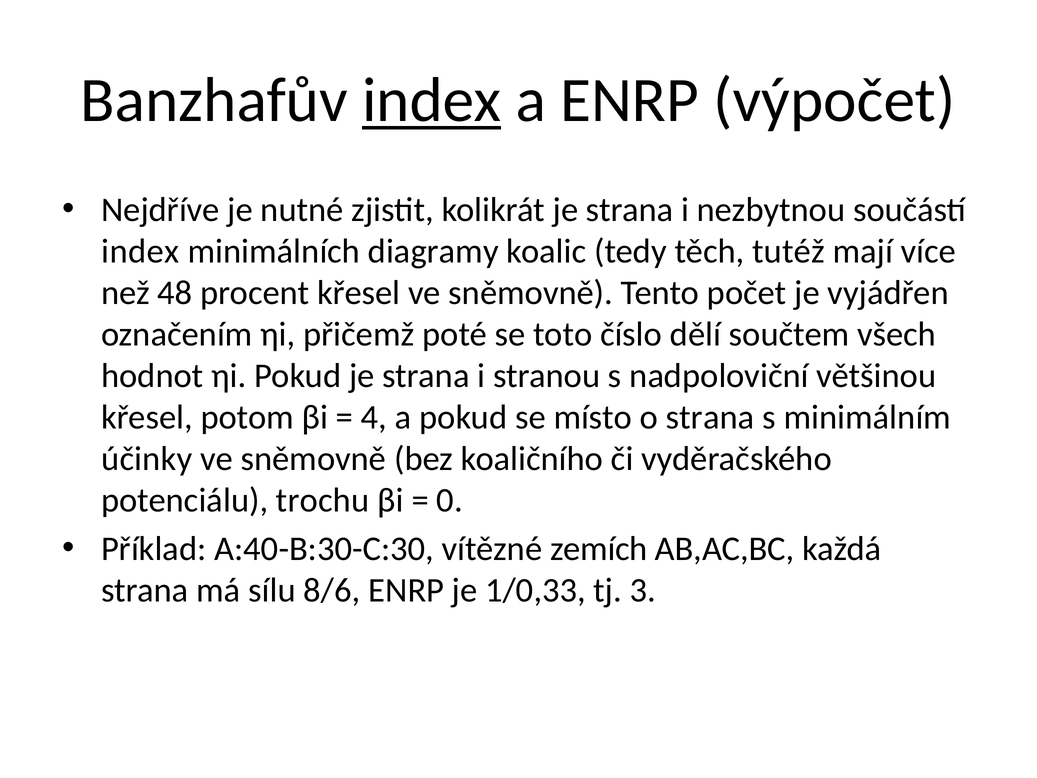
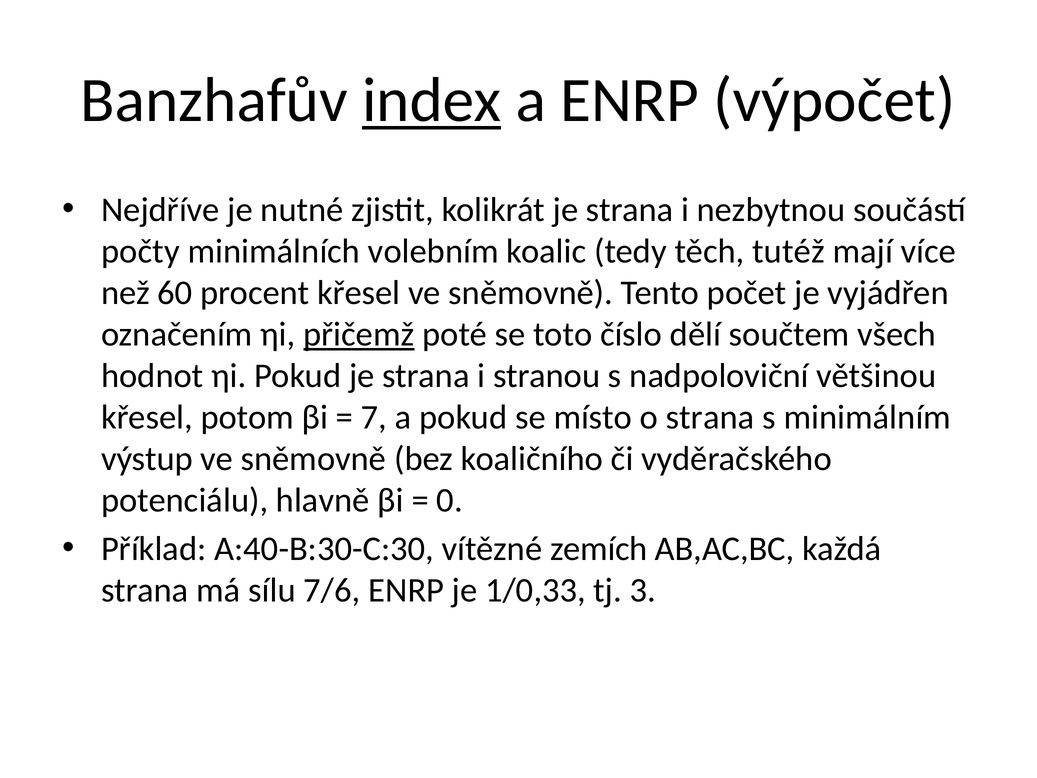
index: index -> počty (140, 251)
diagramy: diagramy -> volebním (433, 251)
48: 48 -> 60 (175, 293)
přičemž underline: none -> present (359, 334)
4: 4 -> 7 (374, 417)
účinky: účinky -> výstup (147, 459)
trochu: trochu -> hlavně (323, 500)
8/6: 8/6 -> 7/6 (332, 590)
